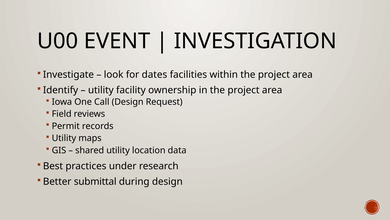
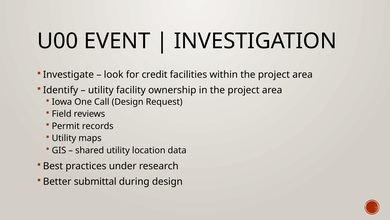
dates: dates -> credit (155, 75)
